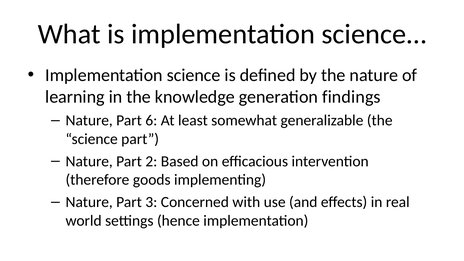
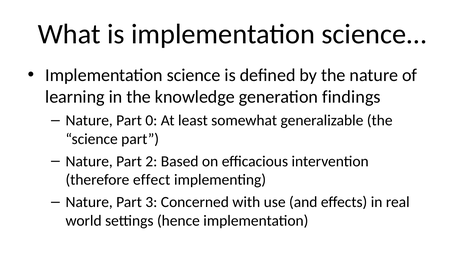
6: 6 -> 0 (151, 121)
goods: goods -> effect (152, 180)
